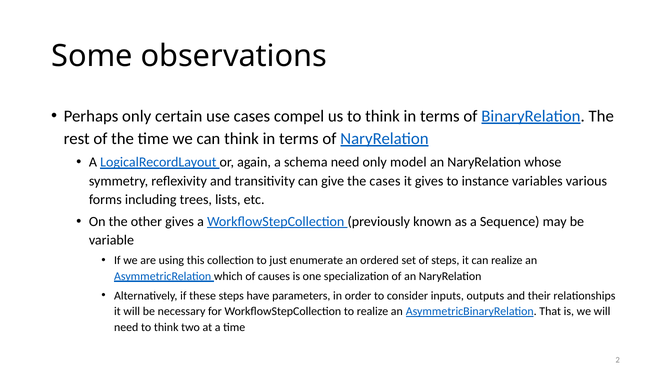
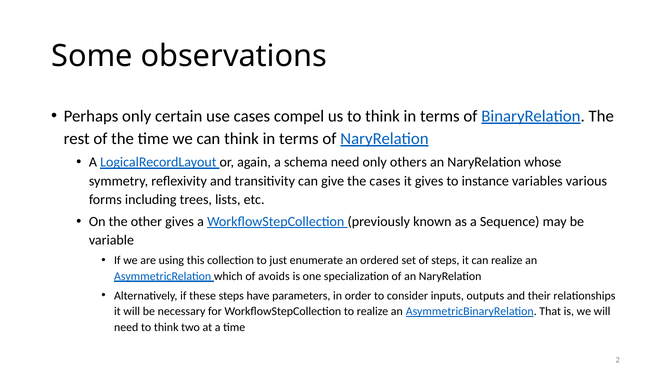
model: model -> others (408, 163)
causes: causes -> avoids (274, 277)
